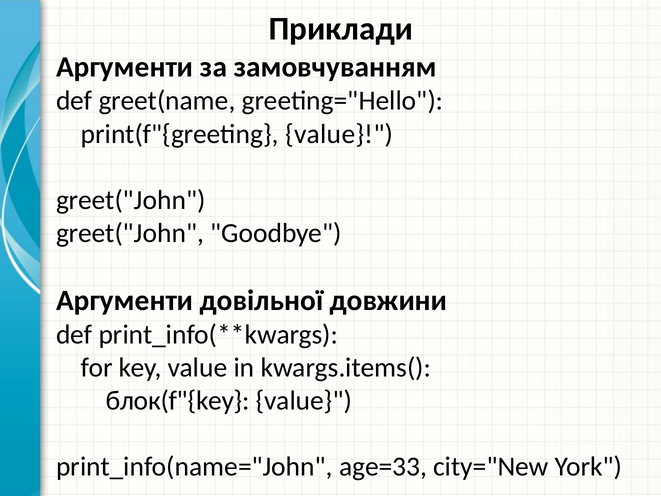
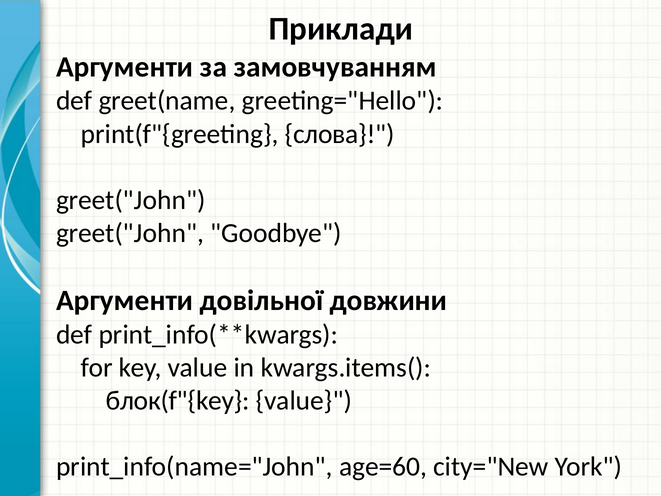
print(f"{greeting value: value -> слова (340, 134)
age=33: age=33 -> age=60 (383, 467)
